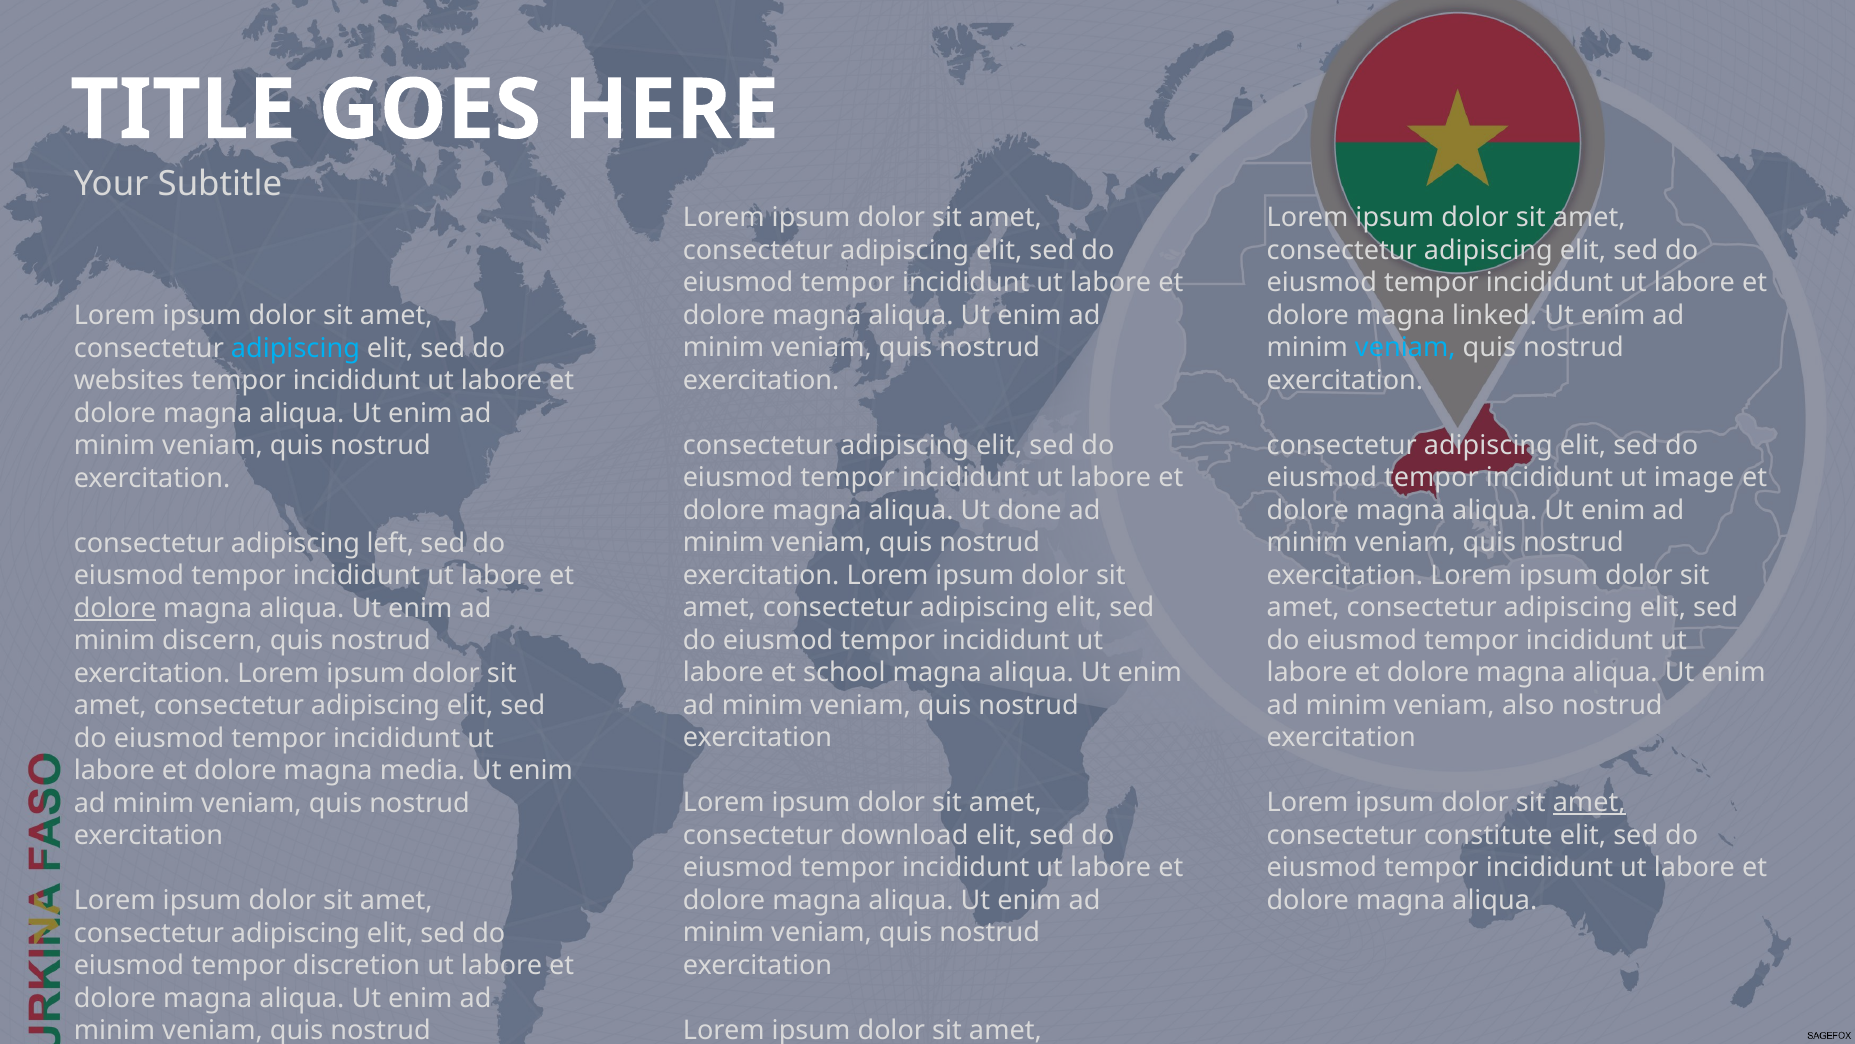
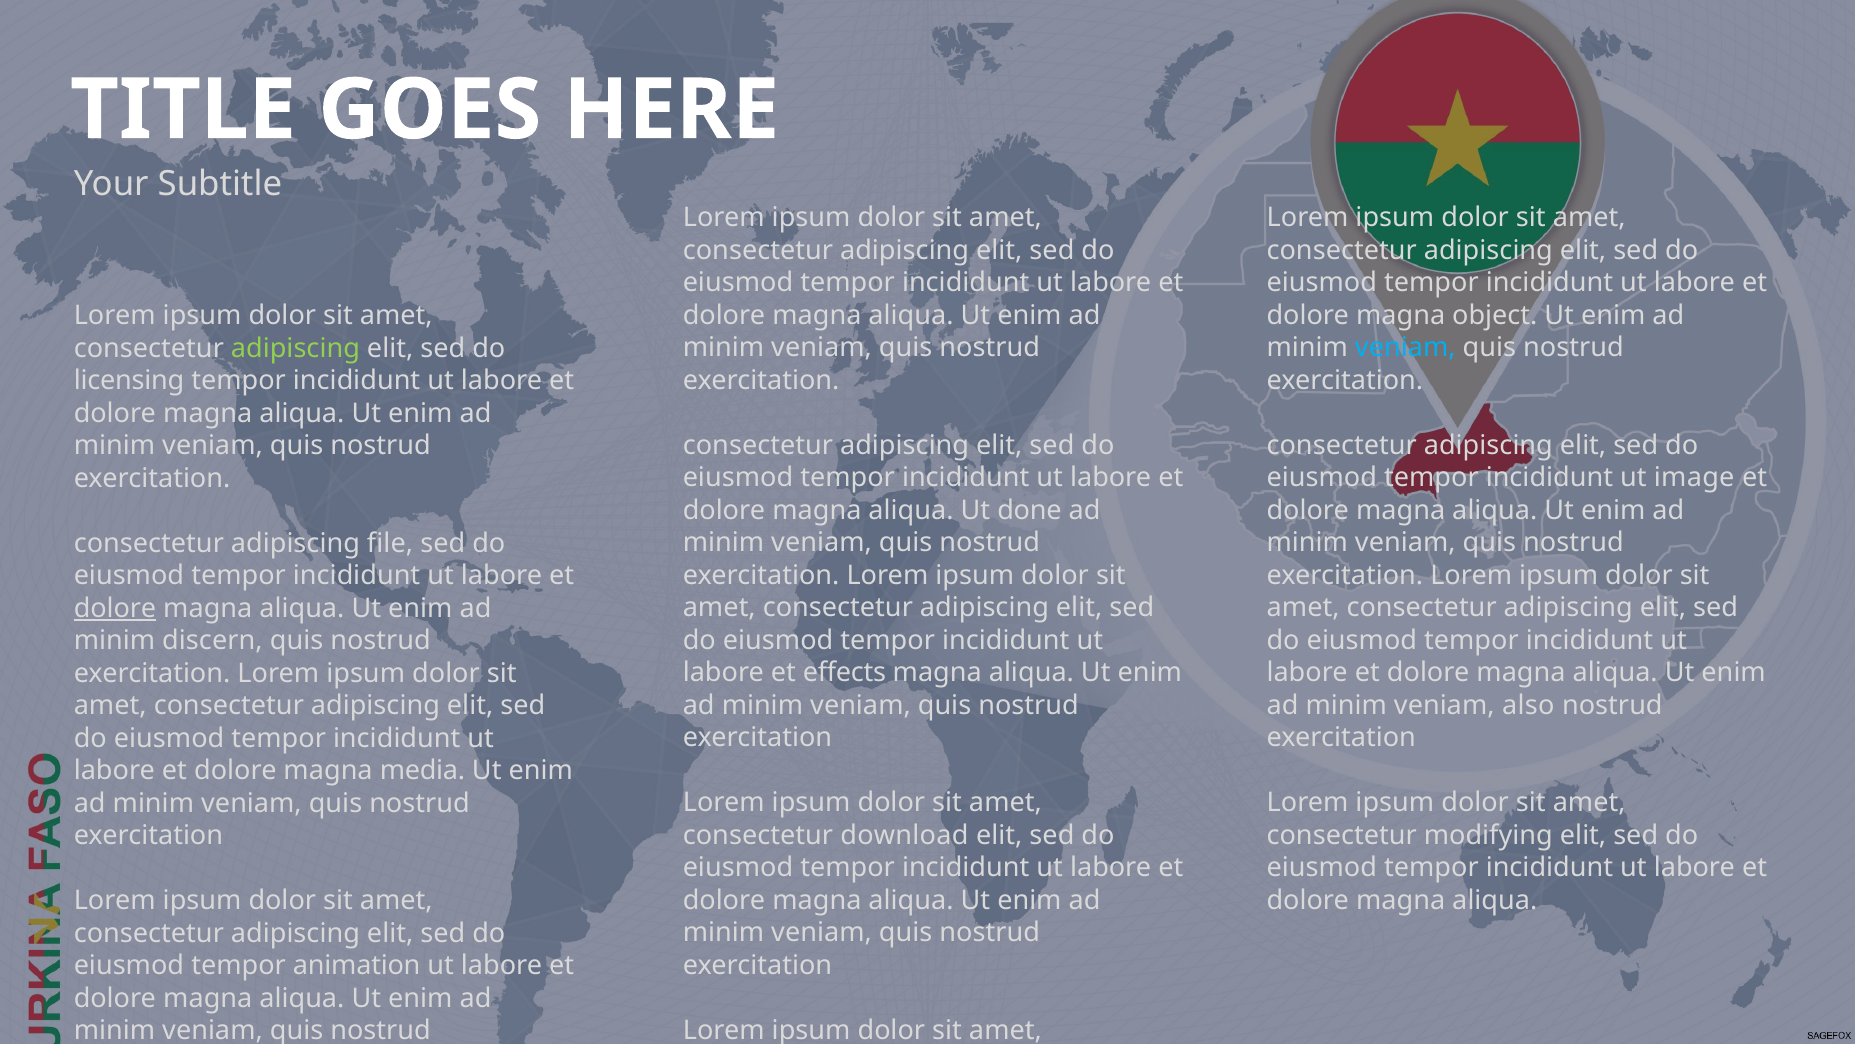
linked: linked -> object (1495, 315)
adipiscing colour: light blue -> light green (295, 348)
websites: websites -> licensing (129, 381)
left: left -> file (390, 543)
school: school -> effects (845, 672)
amet underline: present -> none (1589, 802)
constitute: constitute -> modifying (1488, 835)
discretion: discretion -> animation (357, 965)
